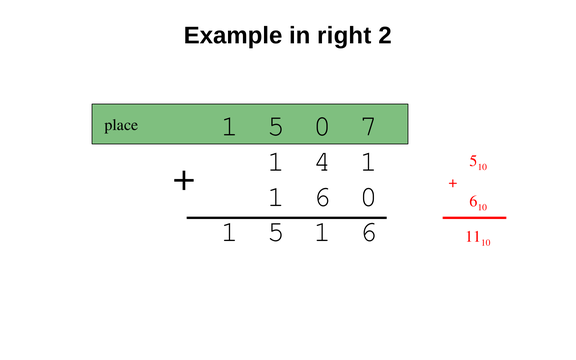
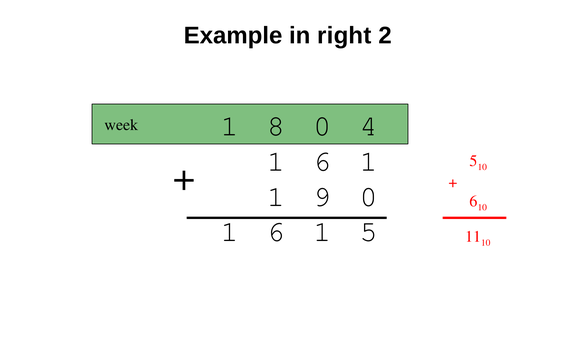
5: 5 -> 8 (276, 126)
7: 7 -> 4 (369, 126)
place: place -> week (121, 125)
4: 4 -> 6 (322, 161)
6: 6 -> 9 (322, 196)
5: 5 -> 6 (276, 232)
6: 6 -> 5 (369, 232)
